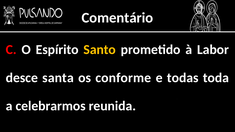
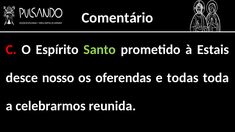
Santo colour: yellow -> light green (100, 50)
Labor: Labor -> Estais (213, 50)
santa: santa -> nosso (58, 78)
conforme: conforme -> oferendas (123, 78)
